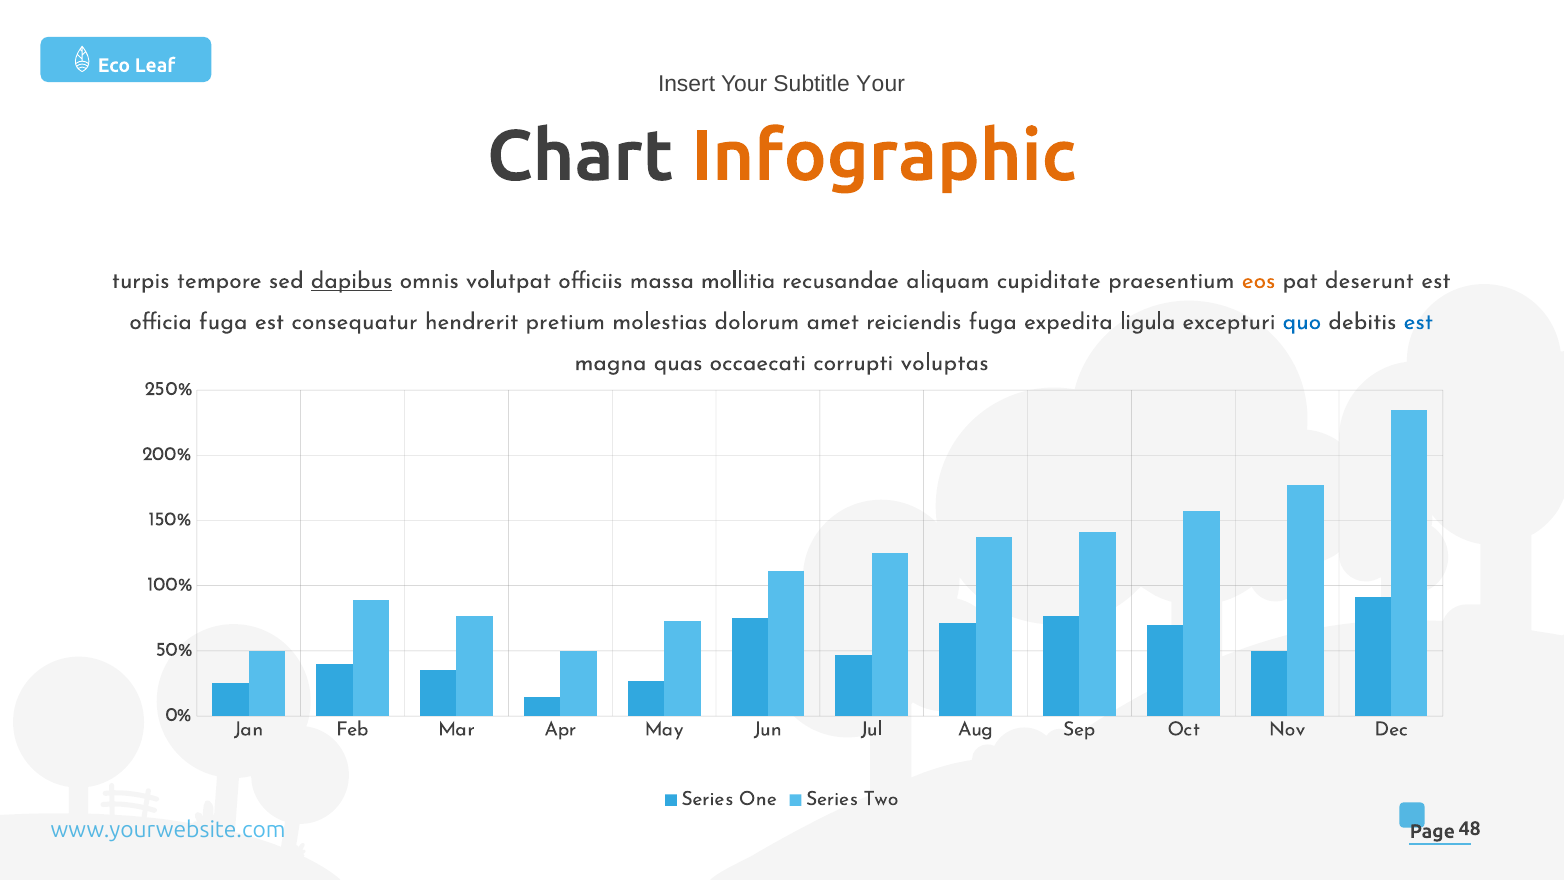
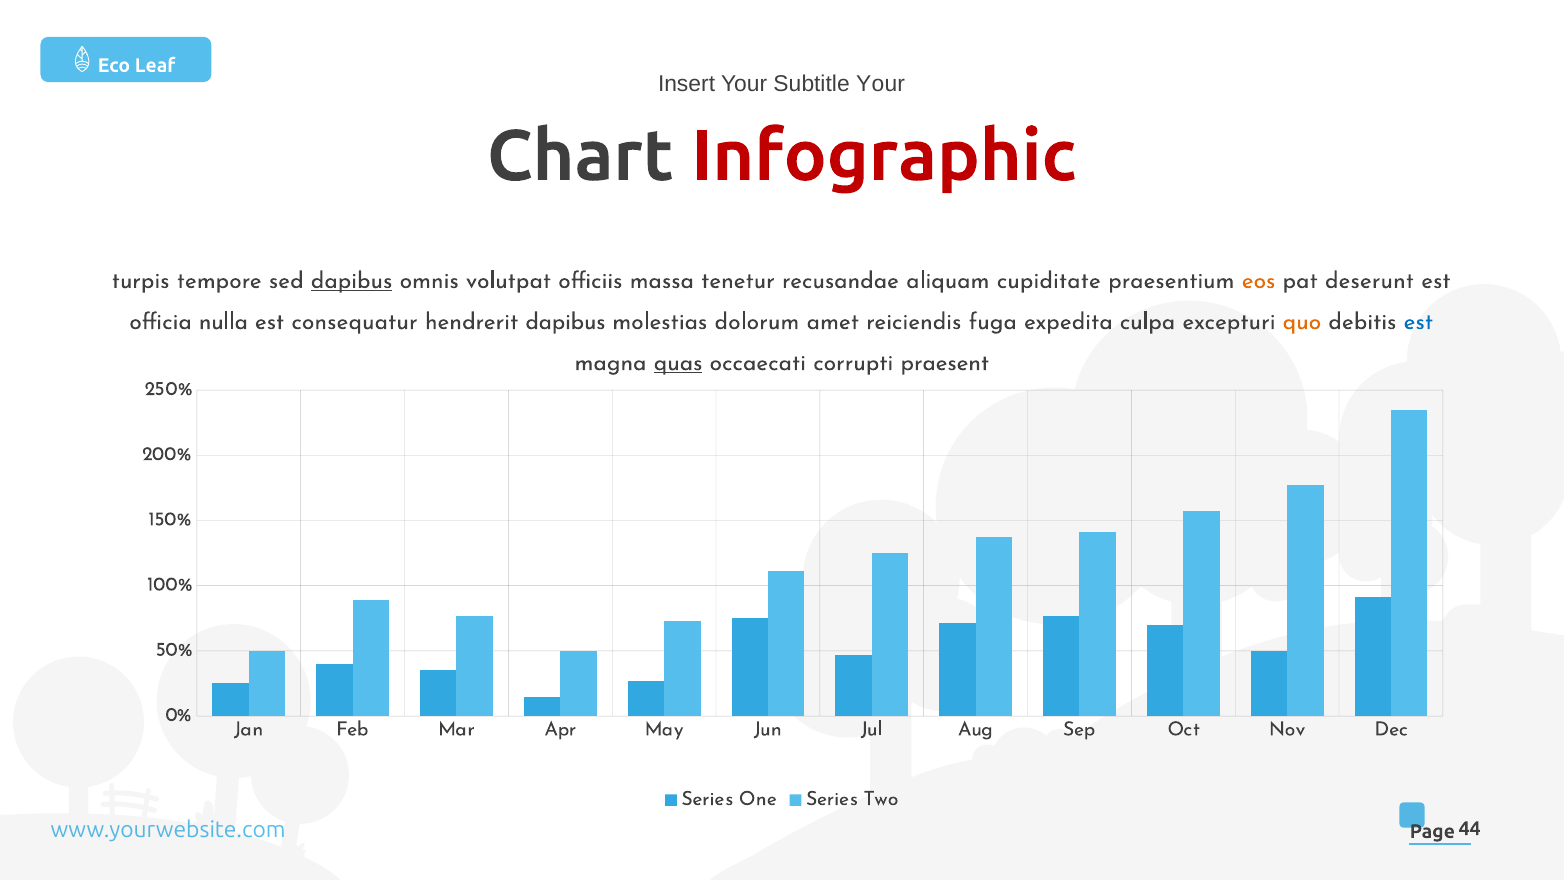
Infographic colour: orange -> red (884, 156)
mollitia: mollitia -> tenetur (738, 280)
officia fuga: fuga -> nulla (223, 321)
hendrerit pretium: pretium -> dapibus (565, 321)
ligula: ligula -> culpa (1147, 321)
quo colour: blue -> orange (1302, 321)
quas underline: none -> present (678, 362)
voluptas: voluptas -> praesent (945, 362)
48: 48 -> 44 (1470, 828)
